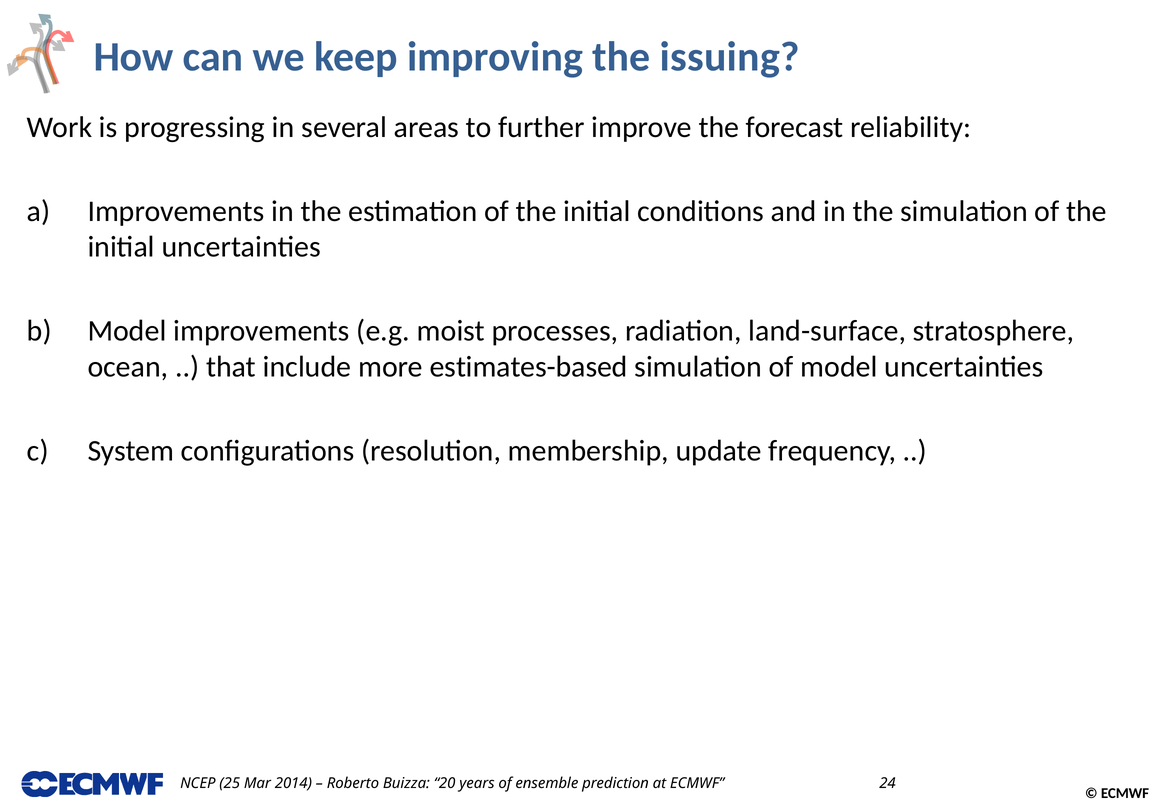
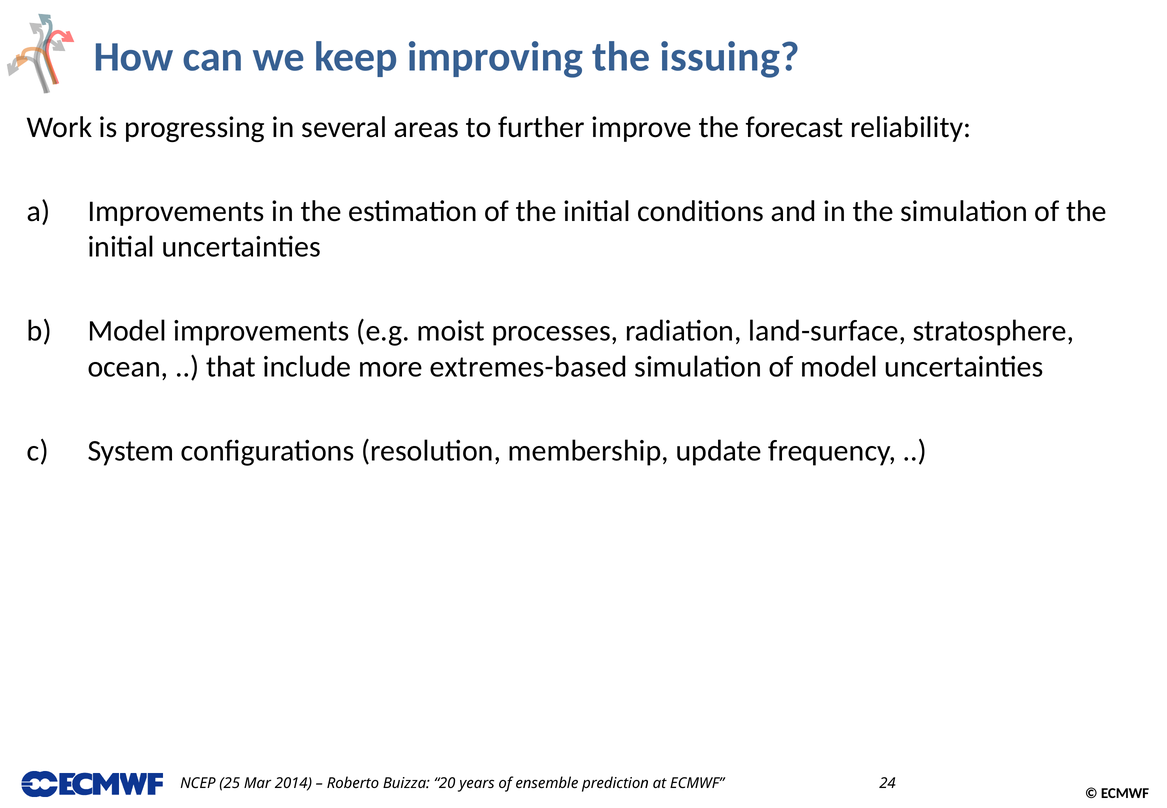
estimates-based: estimates-based -> extremes-based (529, 367)
